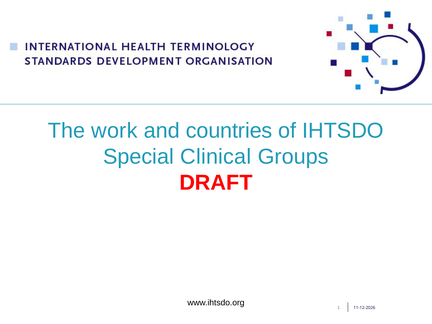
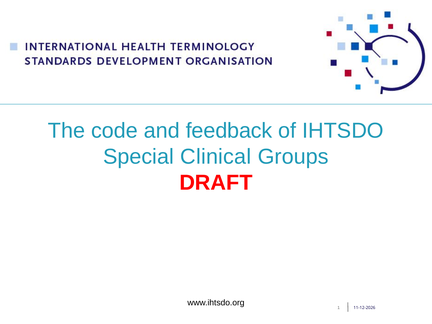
work: work -> code (114, 131)
countries: countries -> feedback (229, 131)
